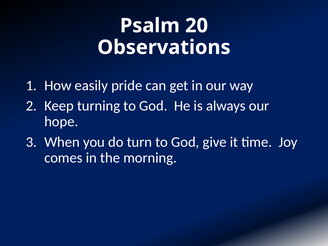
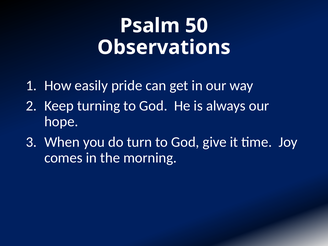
20: 20 -> 50 (197, 26)
